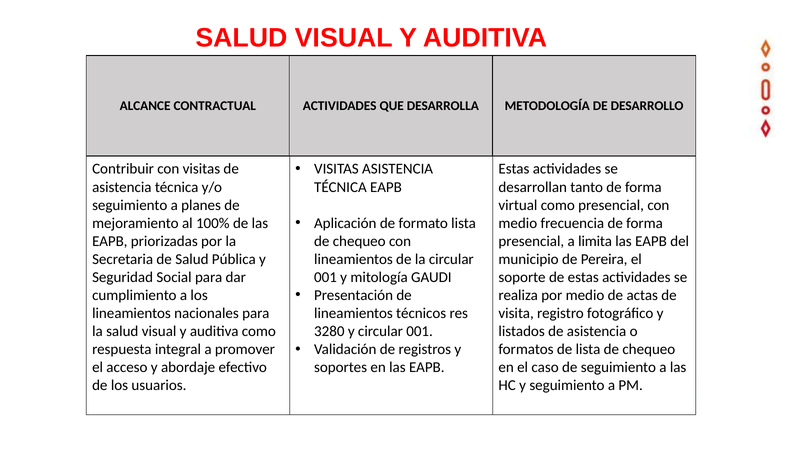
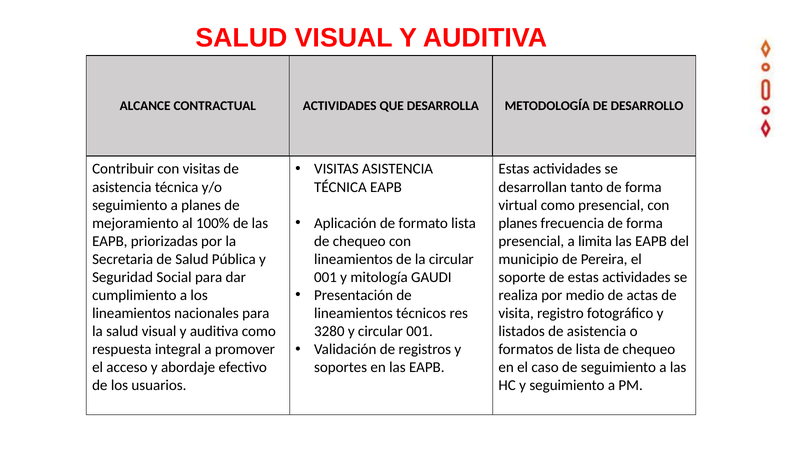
medio: medio -> planes (518, 223)
